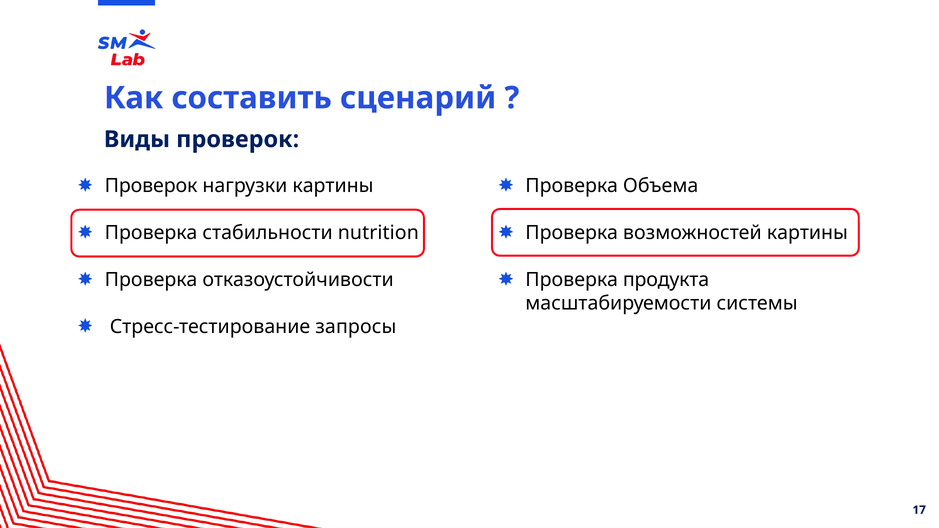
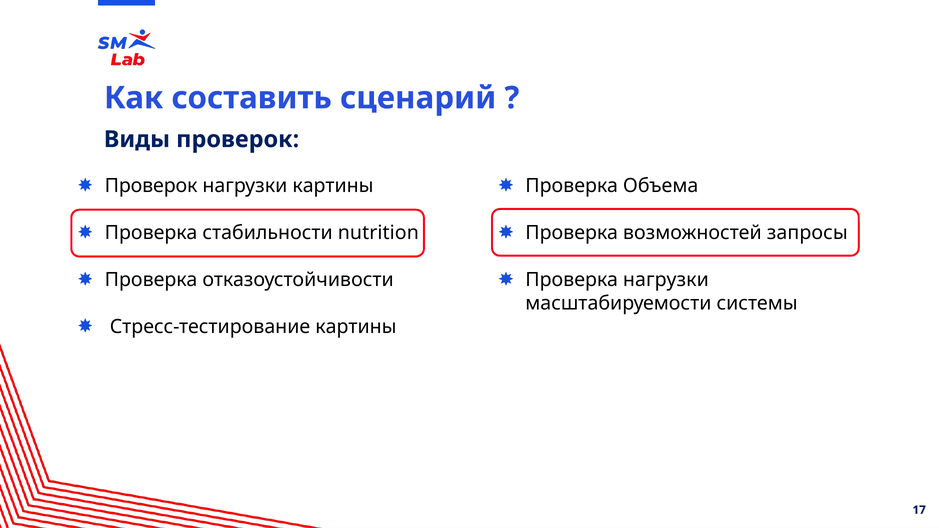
возможностей картины: картины -> запросы (807, 233)
Проверка продукта: продукта -> нагрузки (666, 280)
Стресс-тестирование запросы: запросы -> картины (356, 327)
